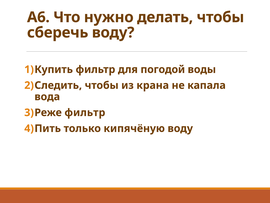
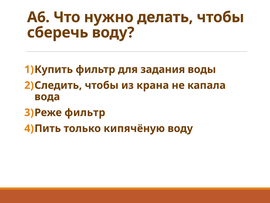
погодой: погодой -> задания (163, 69)
